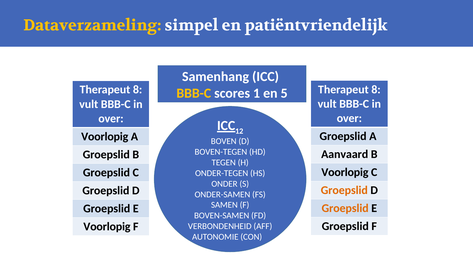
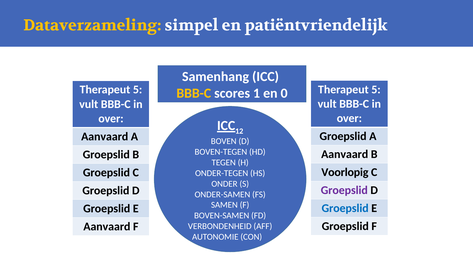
8: 8 -> 5 (376, 90)
8: 8 -> 5 (138, 90)
5: 5 -> 0 (284, 93)
Voorlopig: Voorlopig -> Aanvaard (105, 137)
Groepslid colour: orange -> purple (344, 190)
Groepslid colour: orange -> blue (345, 208)
Voorlopig: Voorlopig -> Aanvaard (107, 227)
